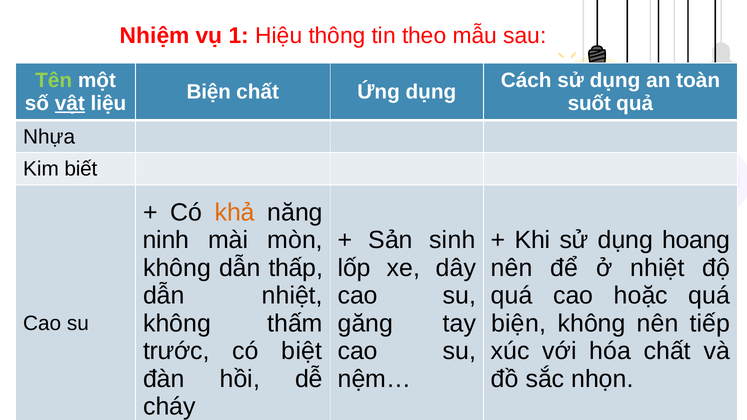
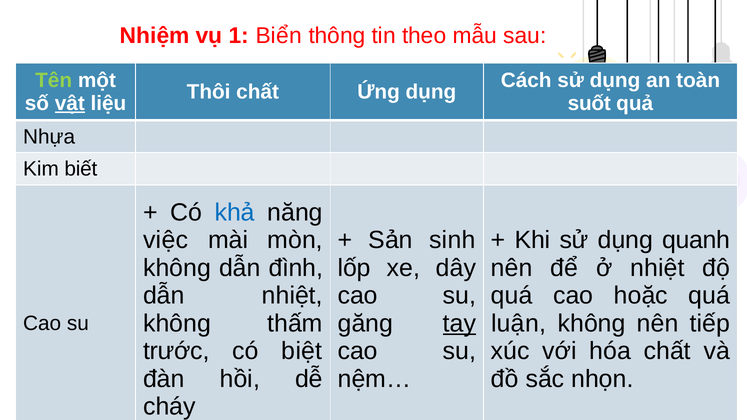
Hiệu: Hiệu -> Biển (279, 36)
Biện: Biện -> Thôi (209, 92)
khả colour: orange -> blue (235, 213)
ninh: ninh -> việc (166, 240)
hoang: hoang -> quanh (696, 240)
thấp: thấp -> đình (296, 268)
tay underline: none -> present (459, 324)
biện: biện -> luận (519, 324)
